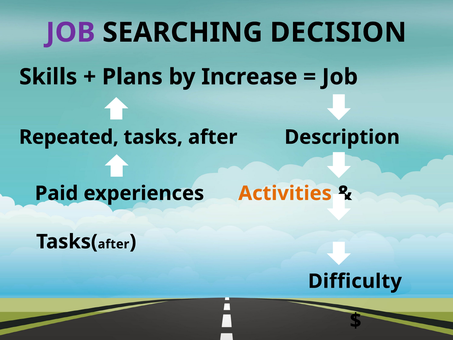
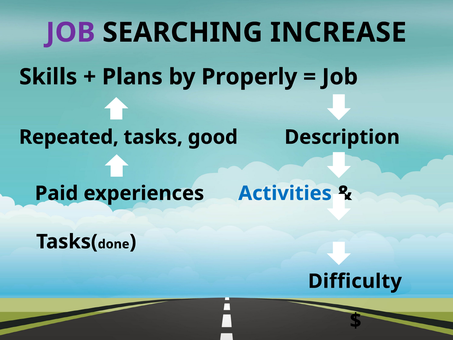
DECISION: DECISION -> INCREASE (338, 32)
Increase: Increase -> Properly (249, 77)
tasks after: after -> good (213, 137)
Activities colour: orange -> blue (285, 193)
after: after -> done (114, 244)
